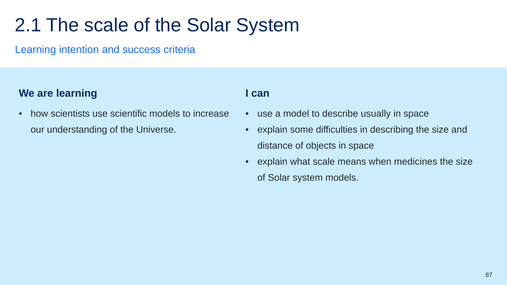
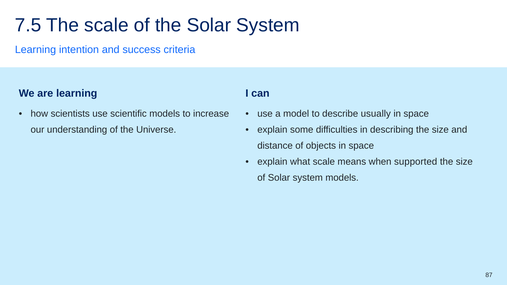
2.1: 2.1 -> 7.5 (28, 25)
medicines: medicines -> supported (416, 162)
